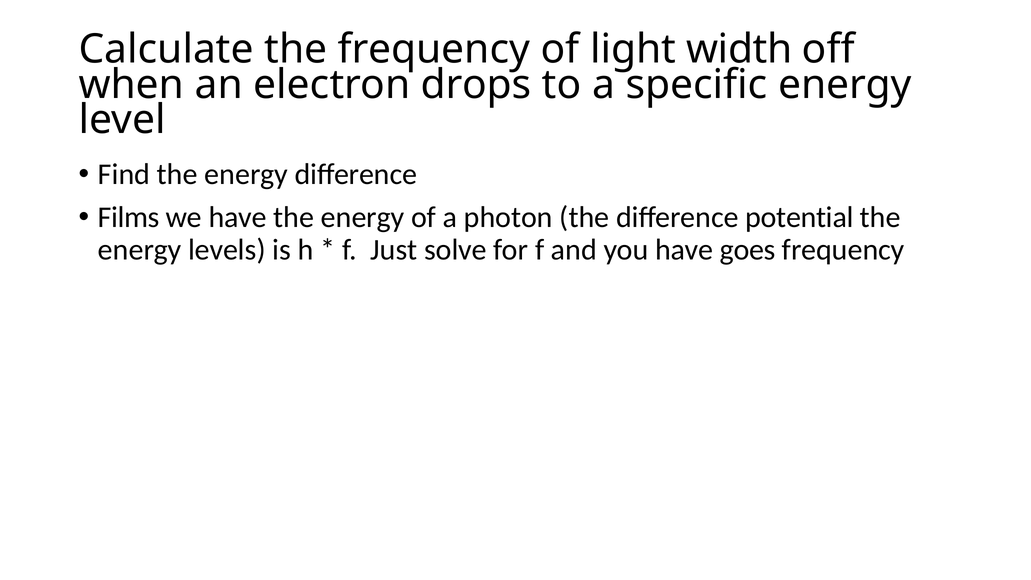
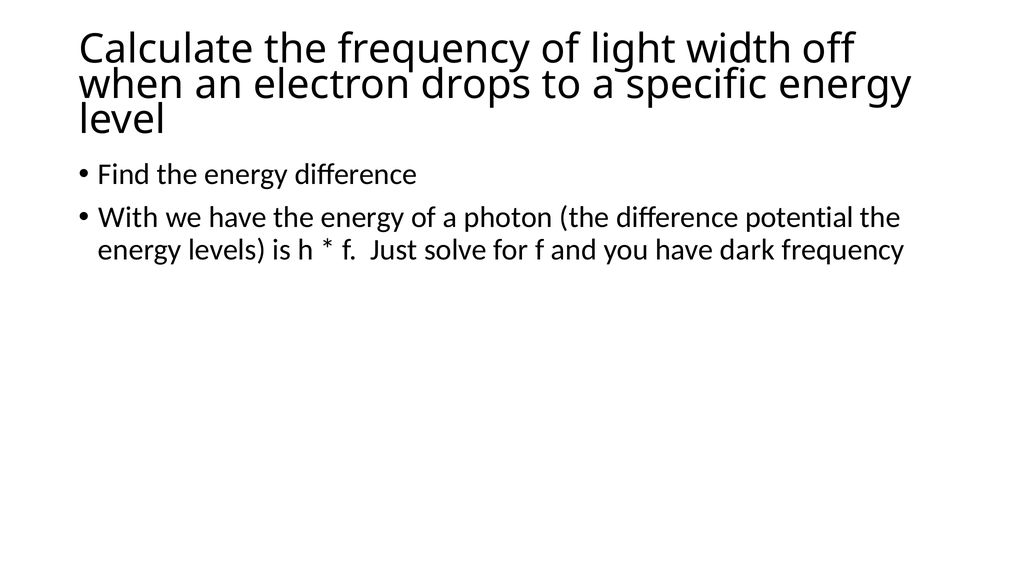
Films: Films -> With (128, 218)
goes: goes -> dark (747, 250)
